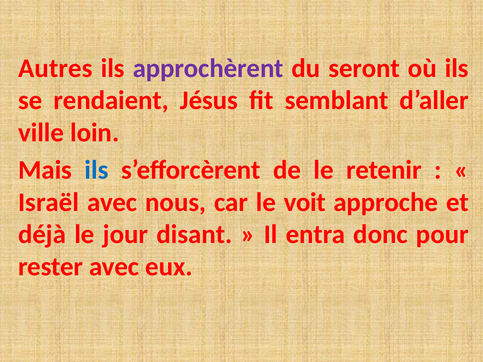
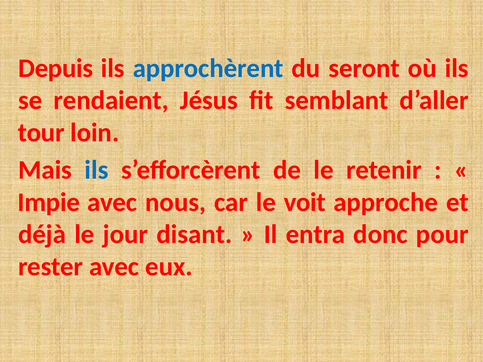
Autres: Autres -> Depuis (56, 68)
approchèrent colour: purple -> blue (208, 68)
ville: ville -> tour (41, 133)
Israël: Israël -> Impie (49, 202)
